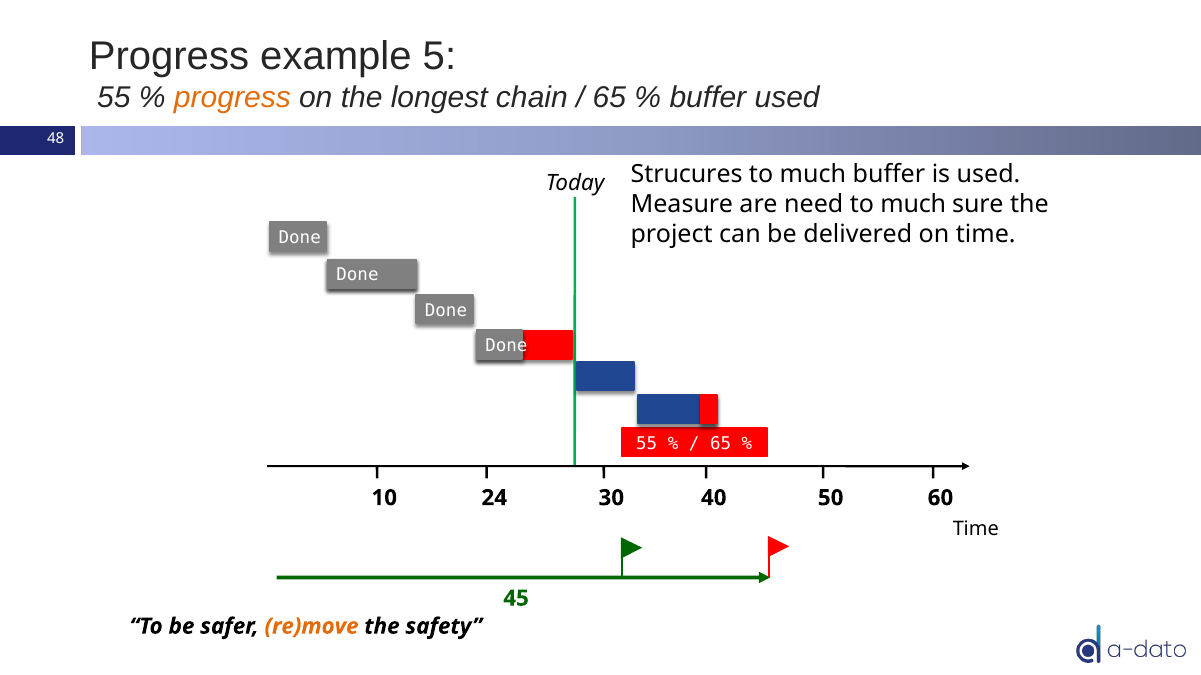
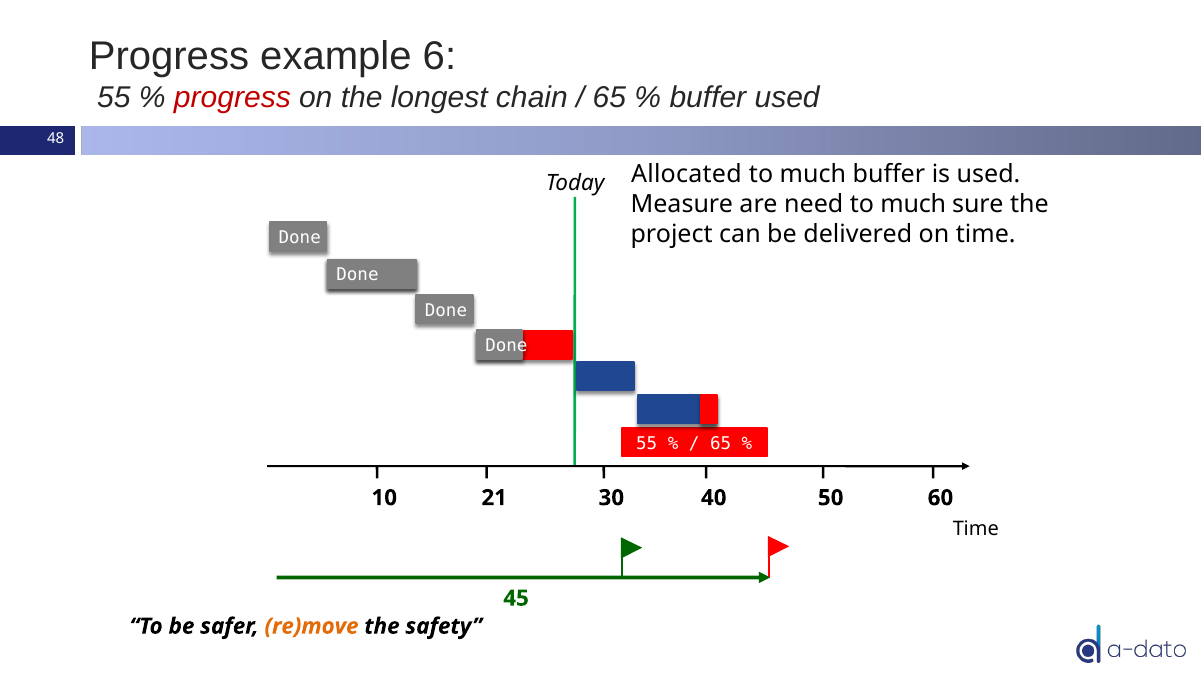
5: 5 -> 6 (439, 56)
progress colour: orange -> red (232, 97)
Strucures: Strucures -> Allocated (686, 175)
24: 24 -> 21 (494, 498)
